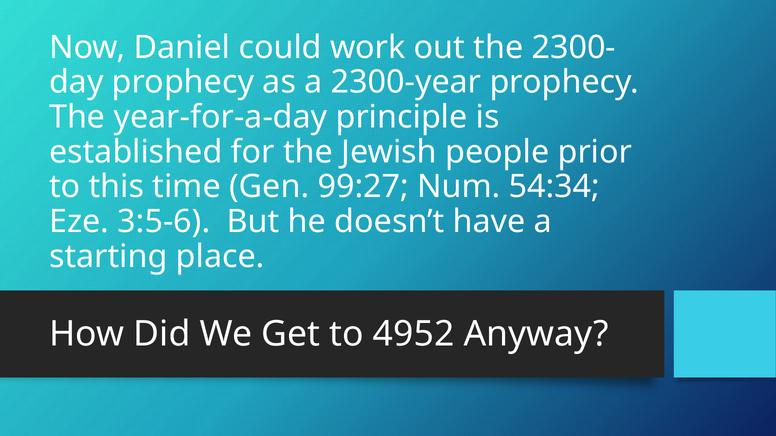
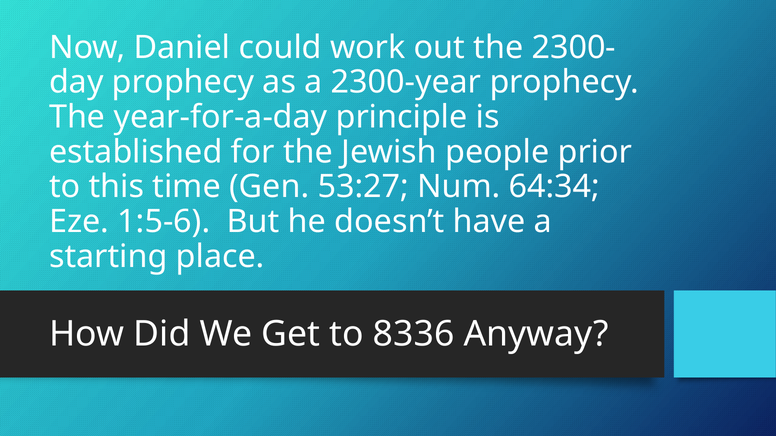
99:27: 99:27 -> 53:27 (363, 187)
54:34: 54:34 -> 64:34 (554, 187)
3:5-6: 3:5-6 -> 1:5-6 (164, 222)
4952: 4952 -> 8336 (414, 334)
